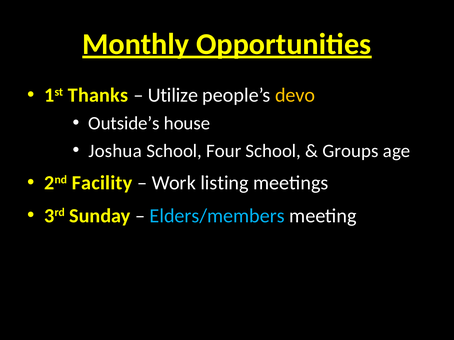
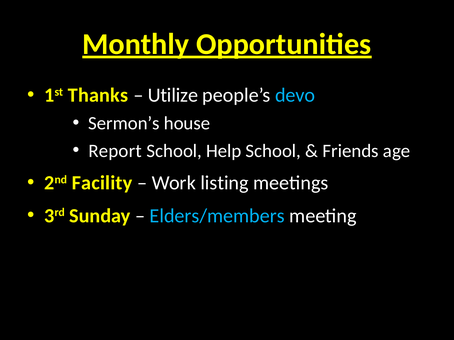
devo colour: yellow -> light blue (295, 95)
Outside’s: Outside’s -> Sermon’s (124, 123)
Joshua: Joshua -> Report (115, 151)
Four: Four -> Help (224, 151)
Groups: Groups -> Friends (351, 151)
